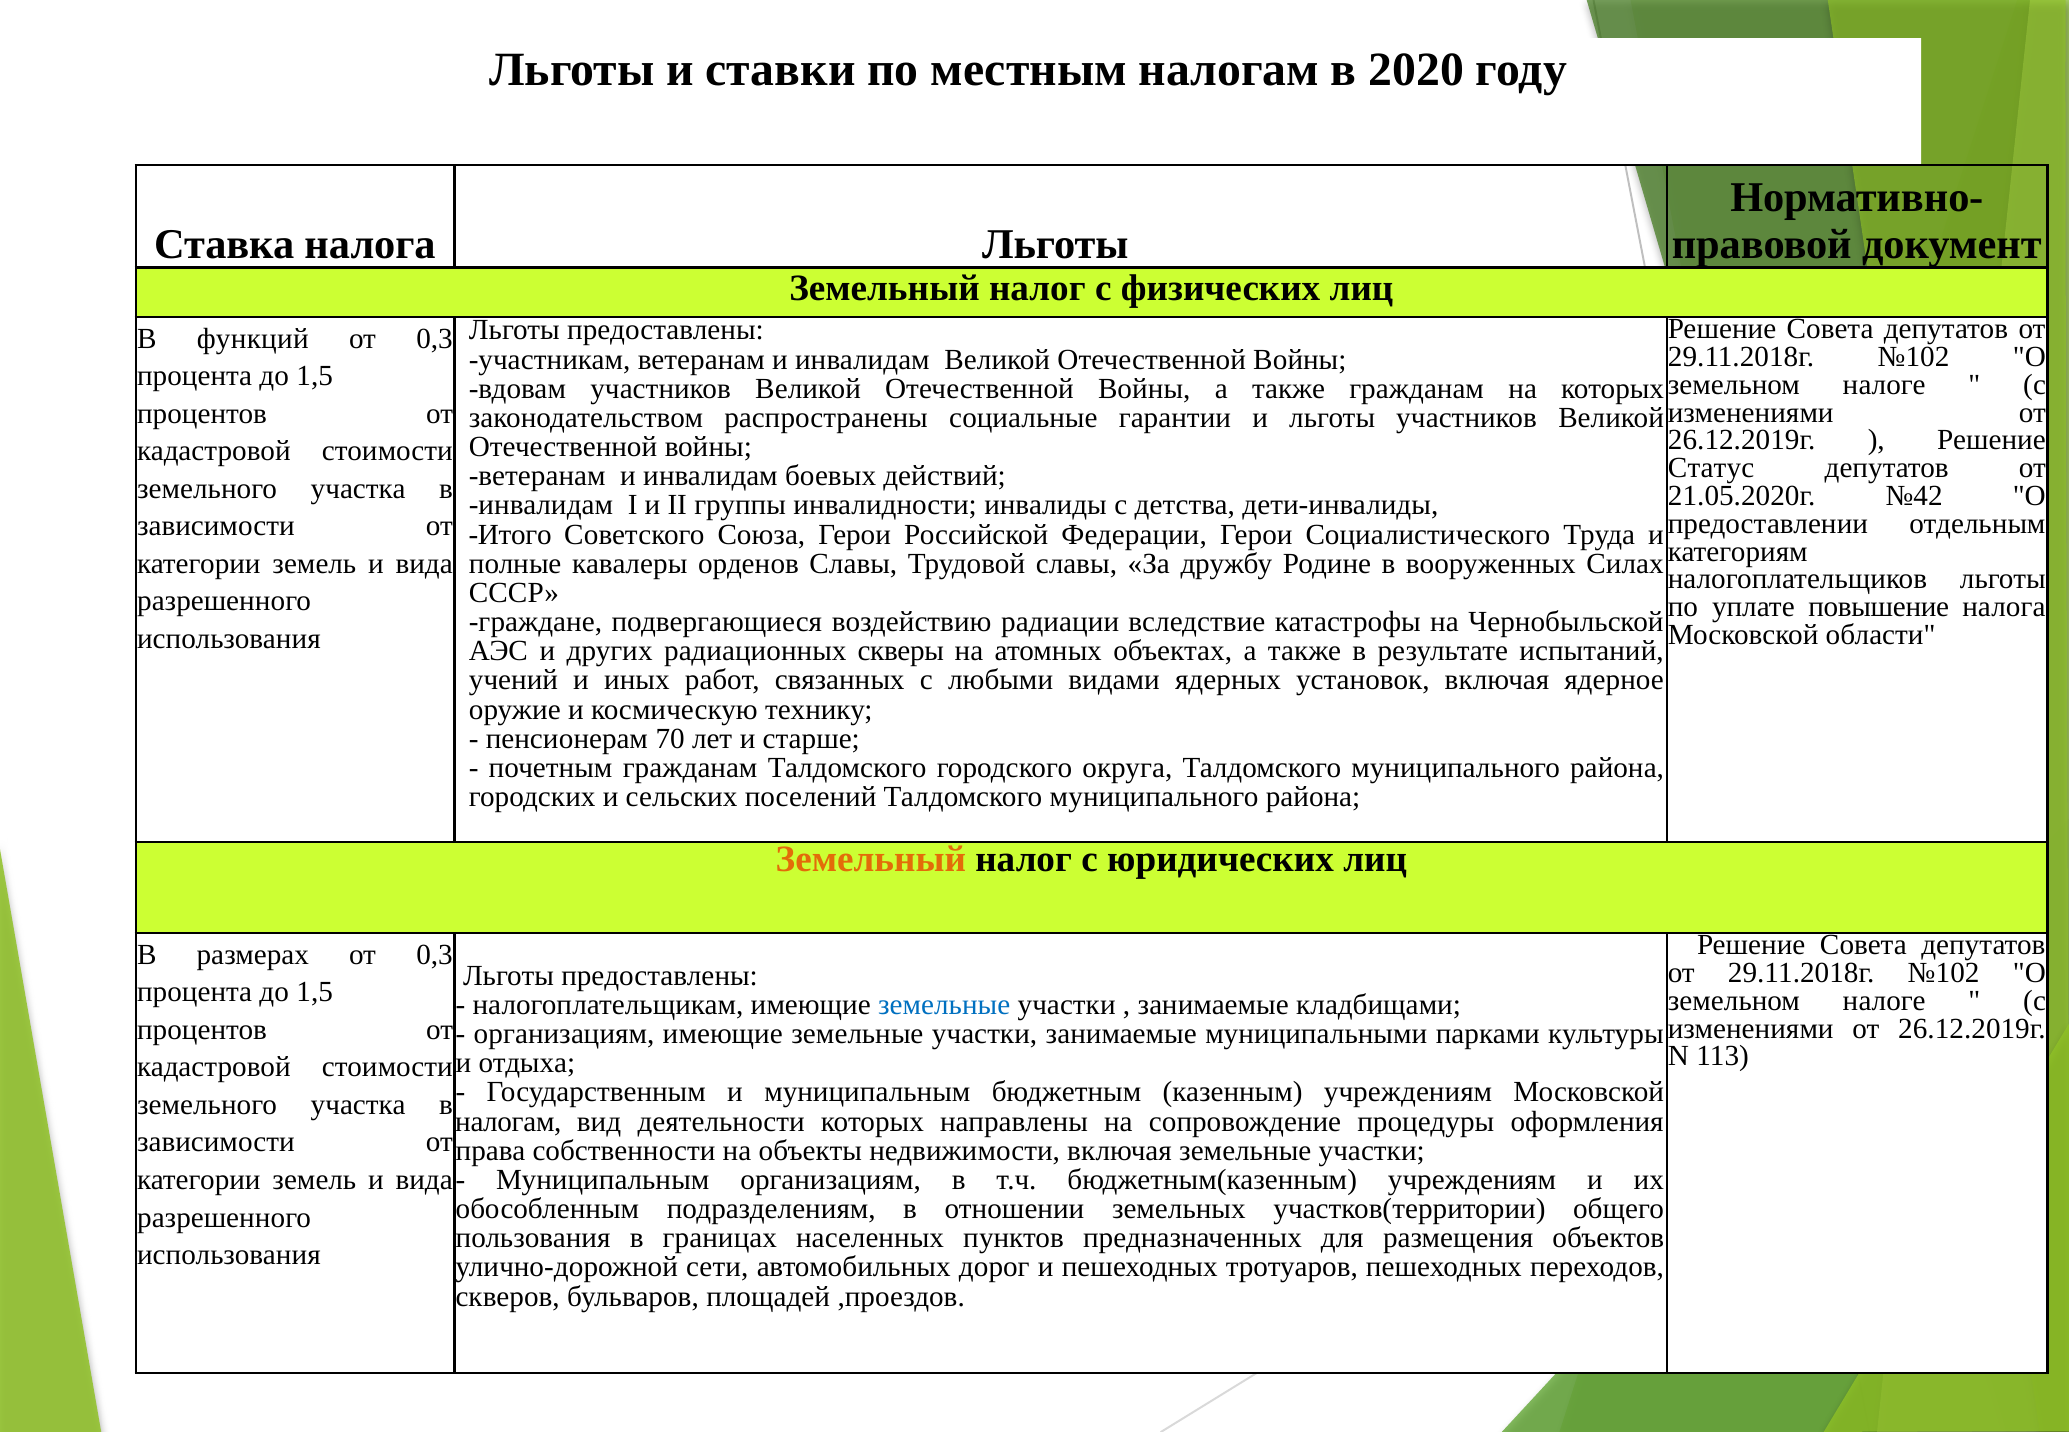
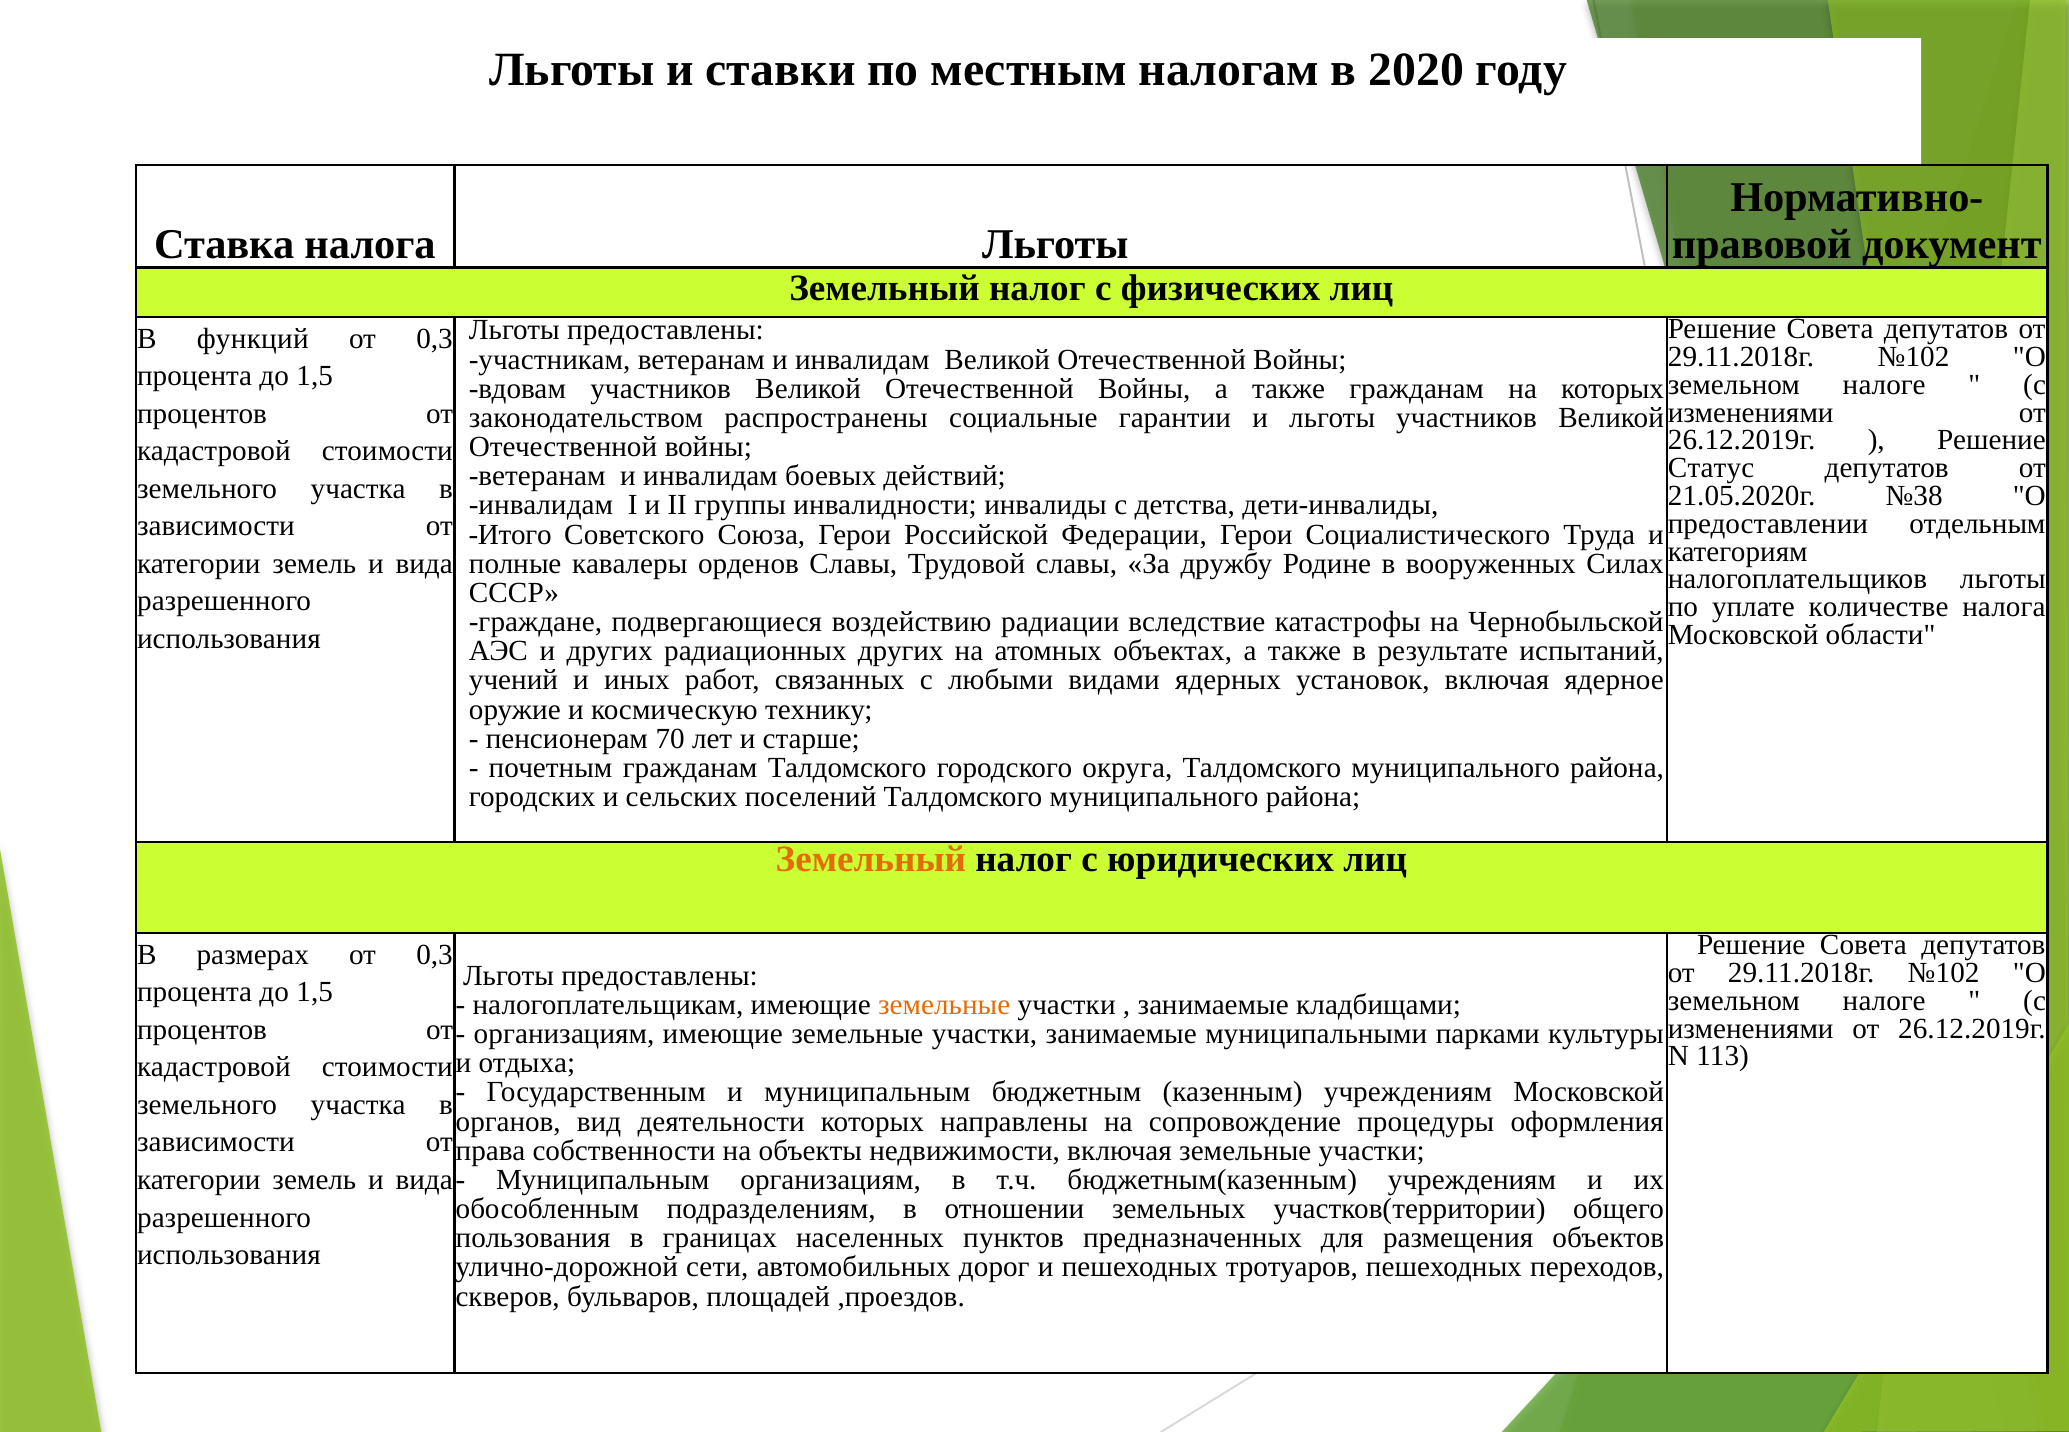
№42: №42 -> №38 (1914, 496)
повышение: повышение -> количестве (1878, 607)
радиационных скверы: скверы -> других (901, 651)
земельные colour: blue -> orange (944, 1005)
налогам: налогам -> органов (508, 1122)
